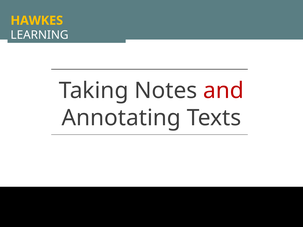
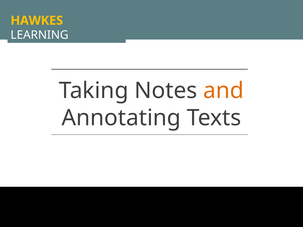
and colour: red -> orange (224, 91)
